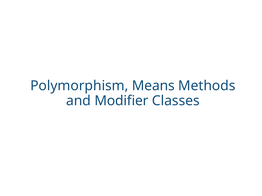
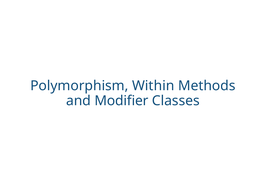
Means: Means -> Within (153, 86)
